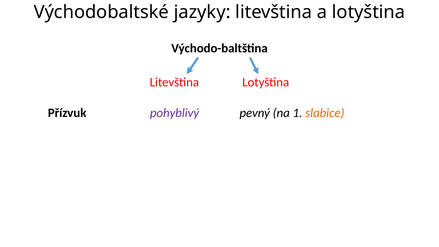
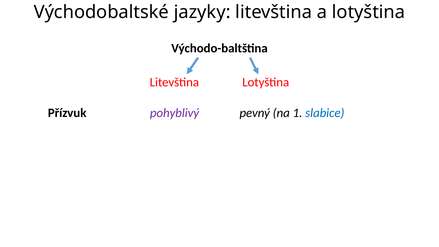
slabice colour: orange -> blue (325, 113)
